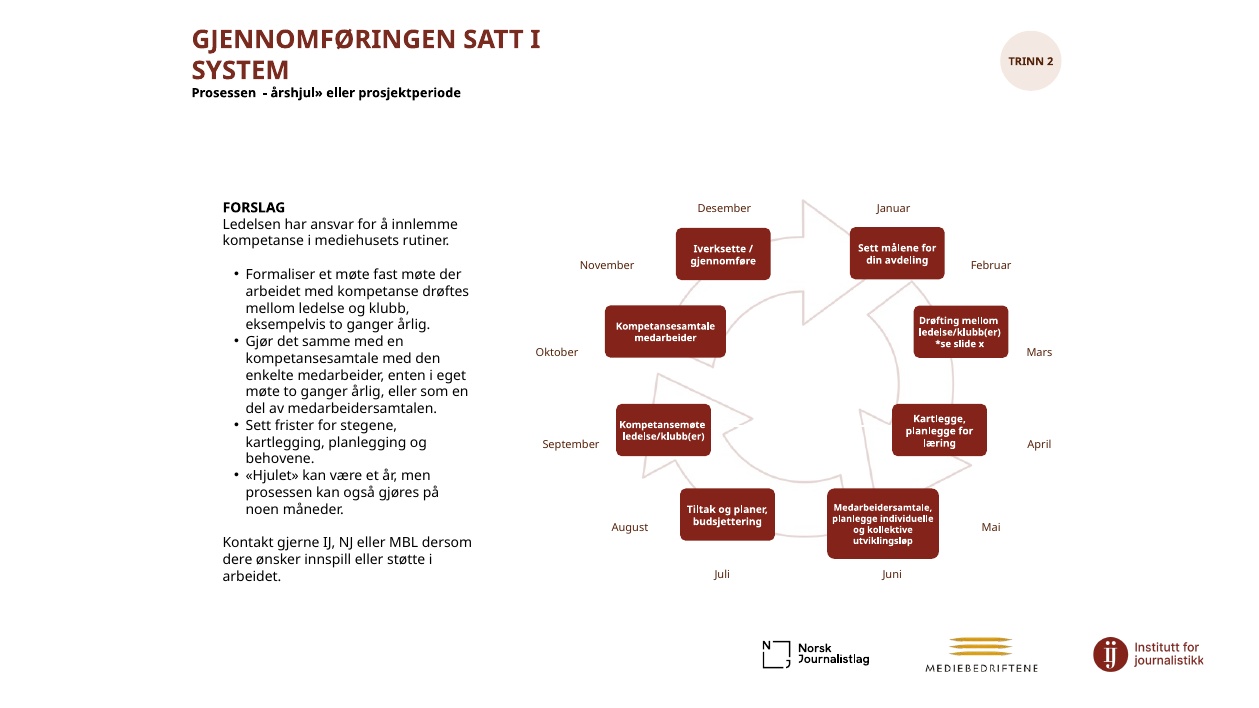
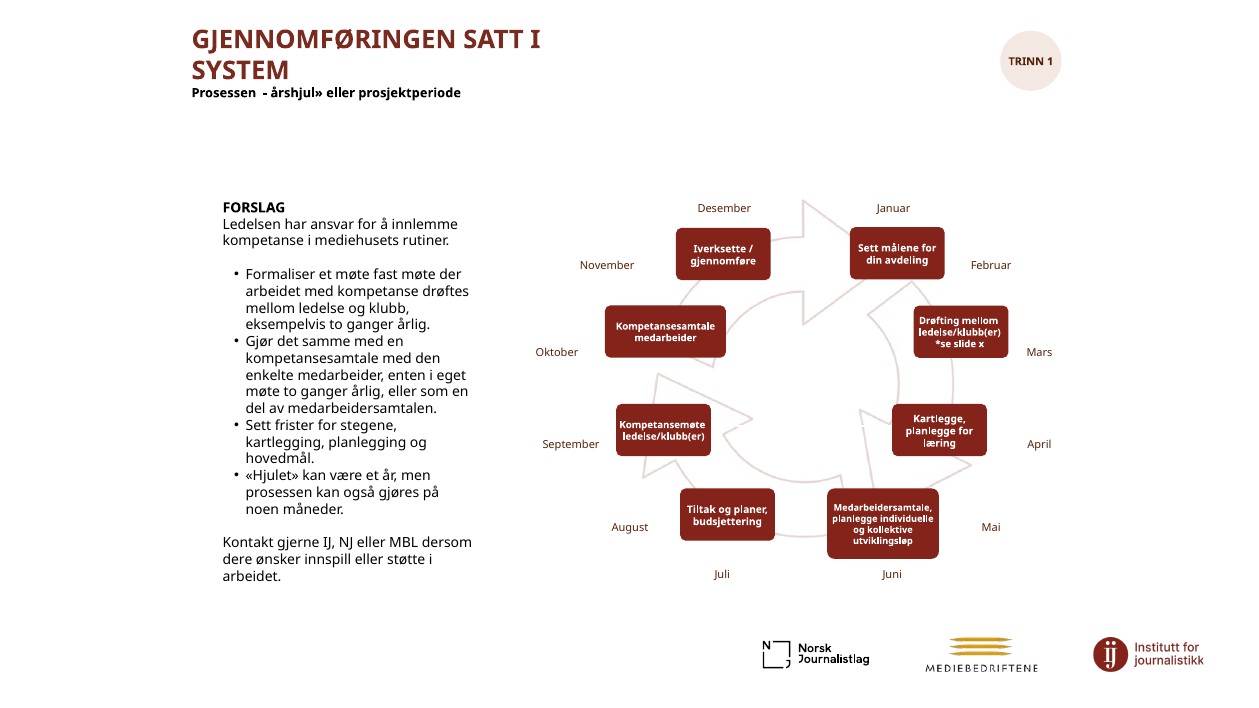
2: 2 -> 1 (1050, 62)
behovene: behovene -> hovedmål (280, 459)
